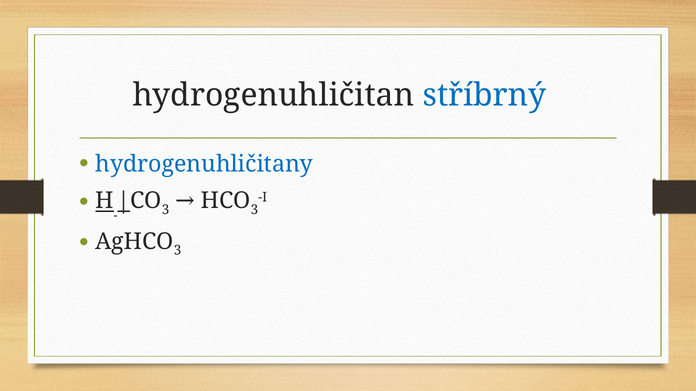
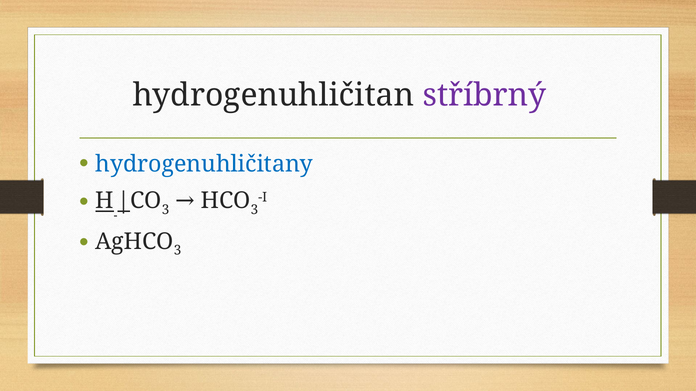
stříbrný colour: blue -> purple (484, 95)
